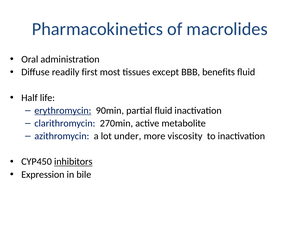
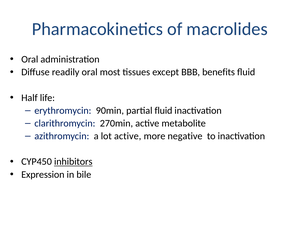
readily first: first -> oral (90, 72)
erythromycin underline: present -> none (63, 111)
lot under: under -> active (128, 136)
viscosity: viscosity -> negative (185, 136)
